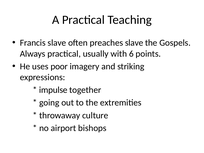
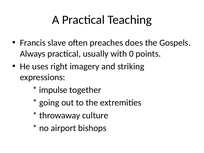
preaches slave: slave -> does (134, 43)
6: 6 -> 0 (131, 54)
poor: poor -> right (59, 66)
